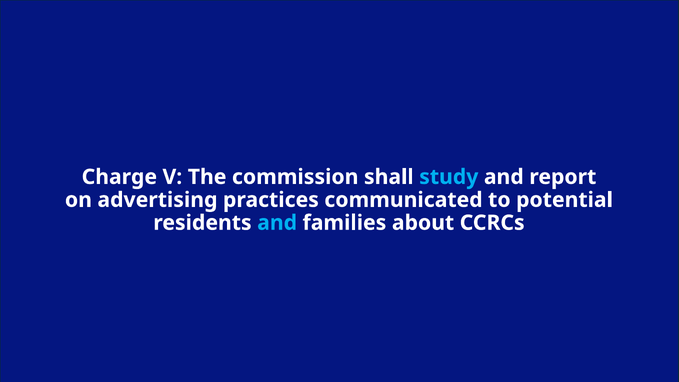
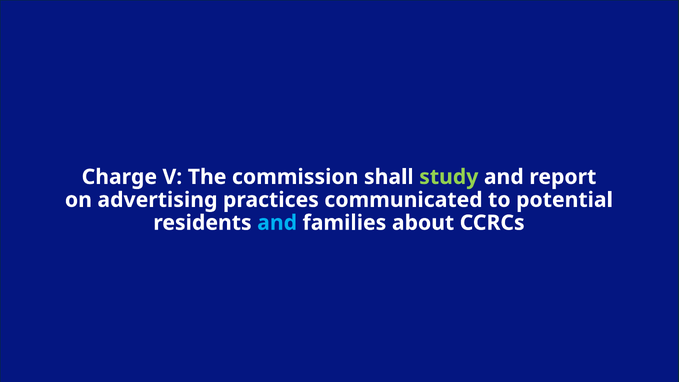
study colour: light blue -> light green (449, 177)
